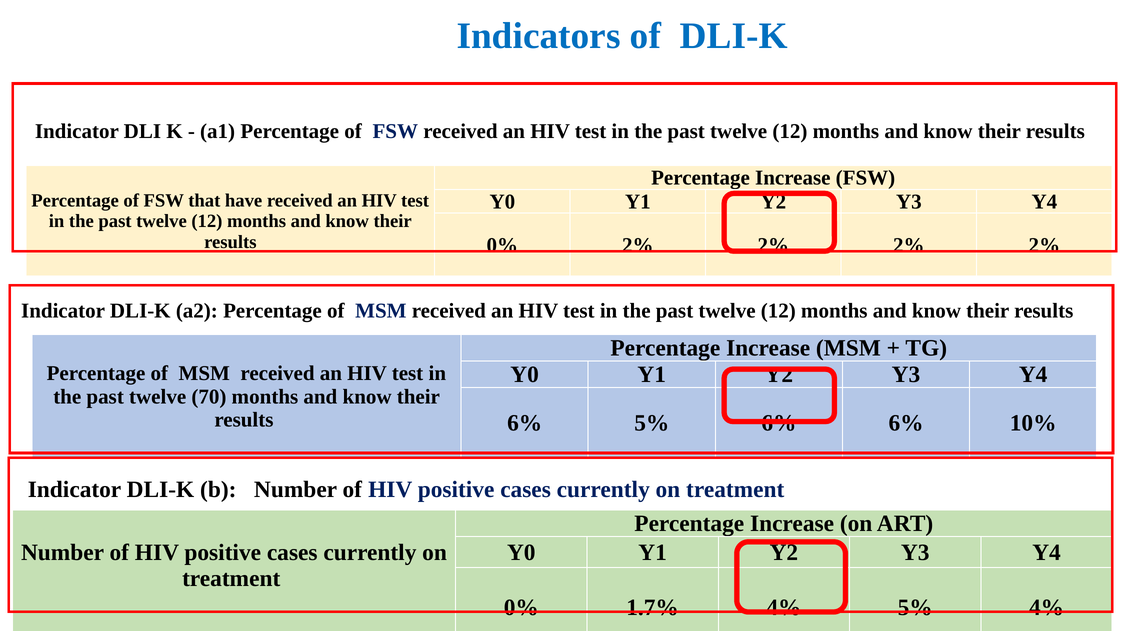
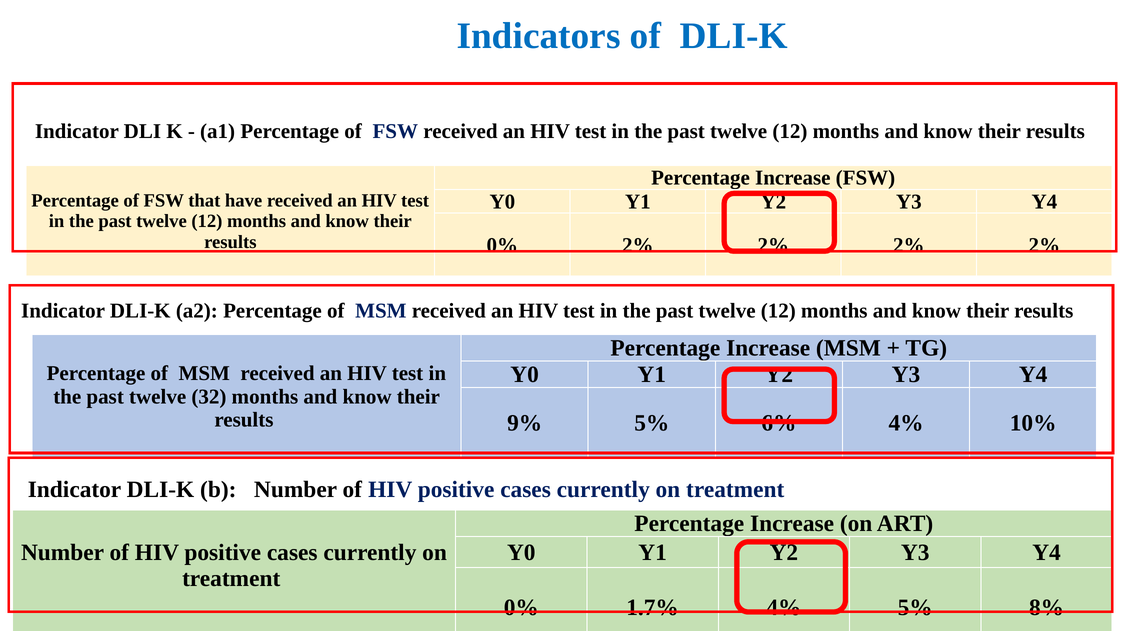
70: 70 -> 32 (209, 396)
6%: 6% -> 9% (525, 423)
6%: 6% -> 4% (906, 423)
5% 4%: 4% -> 8% (1047, 607)
